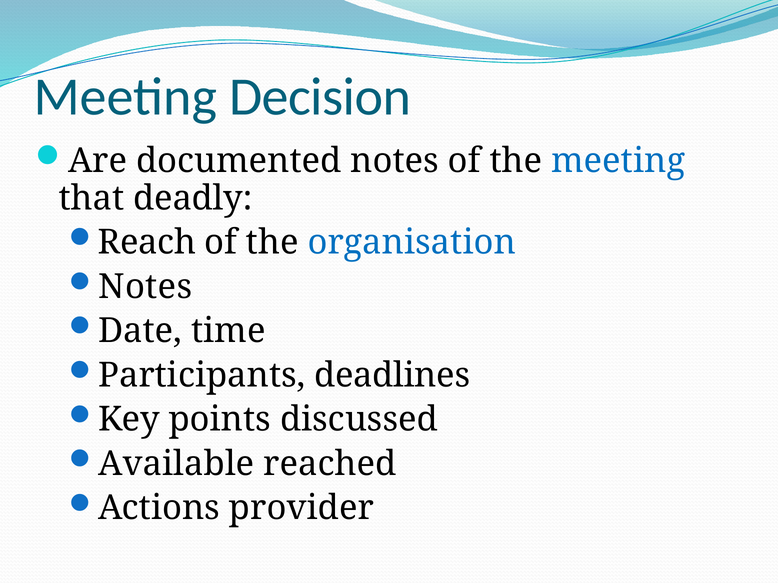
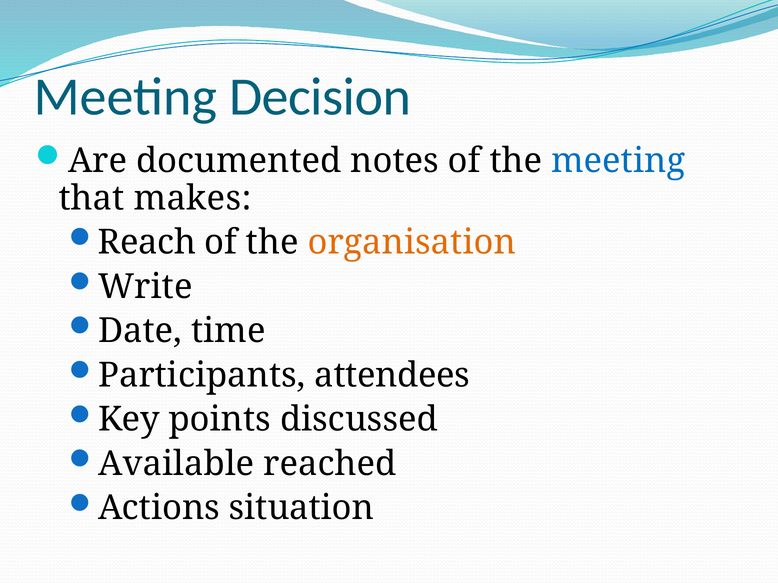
deadly: deadly -> makes (193, 198)
organisation colour: blue -> orange (412, 243)
Notes: Notes -> Write (145, 287)
deadlines: deadlines -> attendees (392, 375)
provider: provider -> situation (302, 508)
